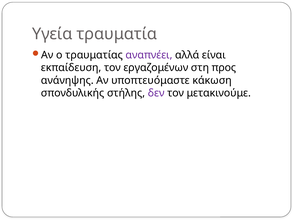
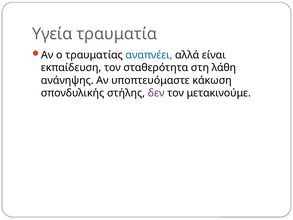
αναπνέει colour: purple -> blue (149, 55)
εργαζομένων: εργαζομένων -> σταθερότητα (156, 68)
προς: προς -> λάθη (224, 68)
